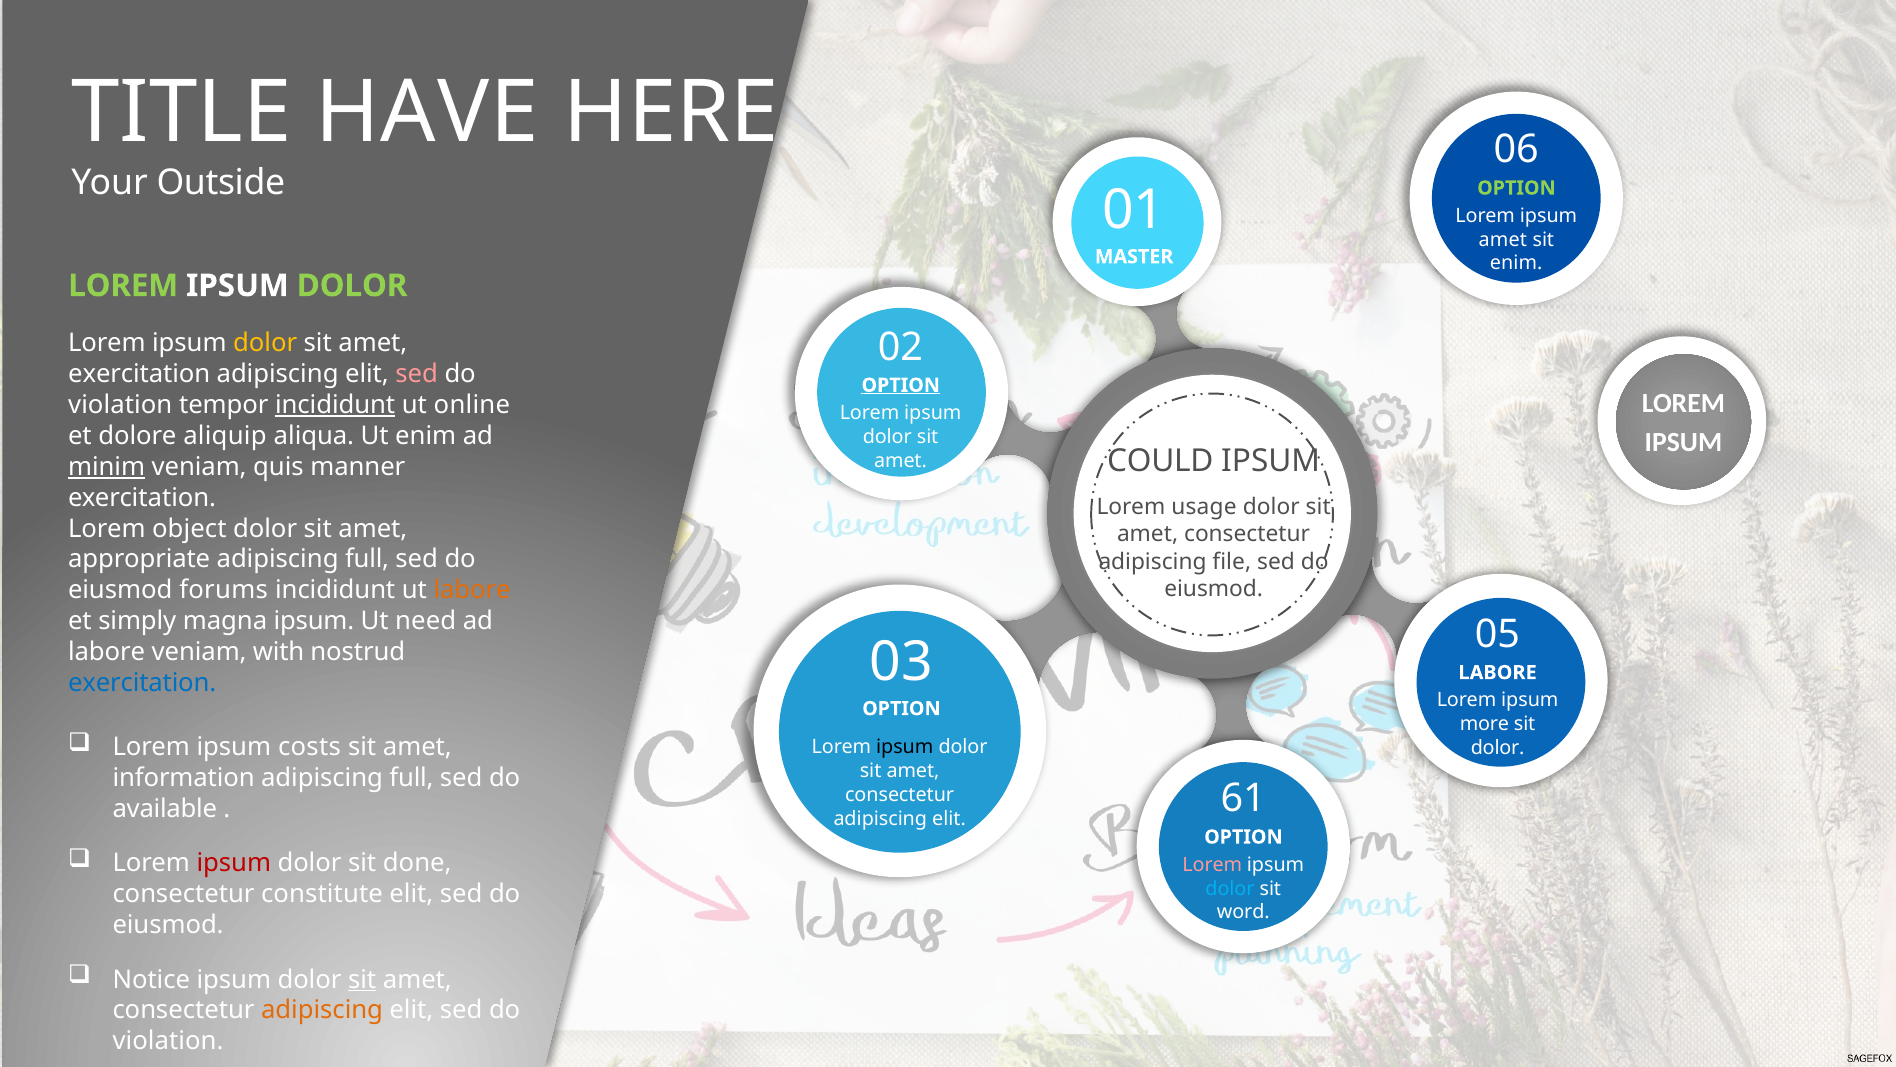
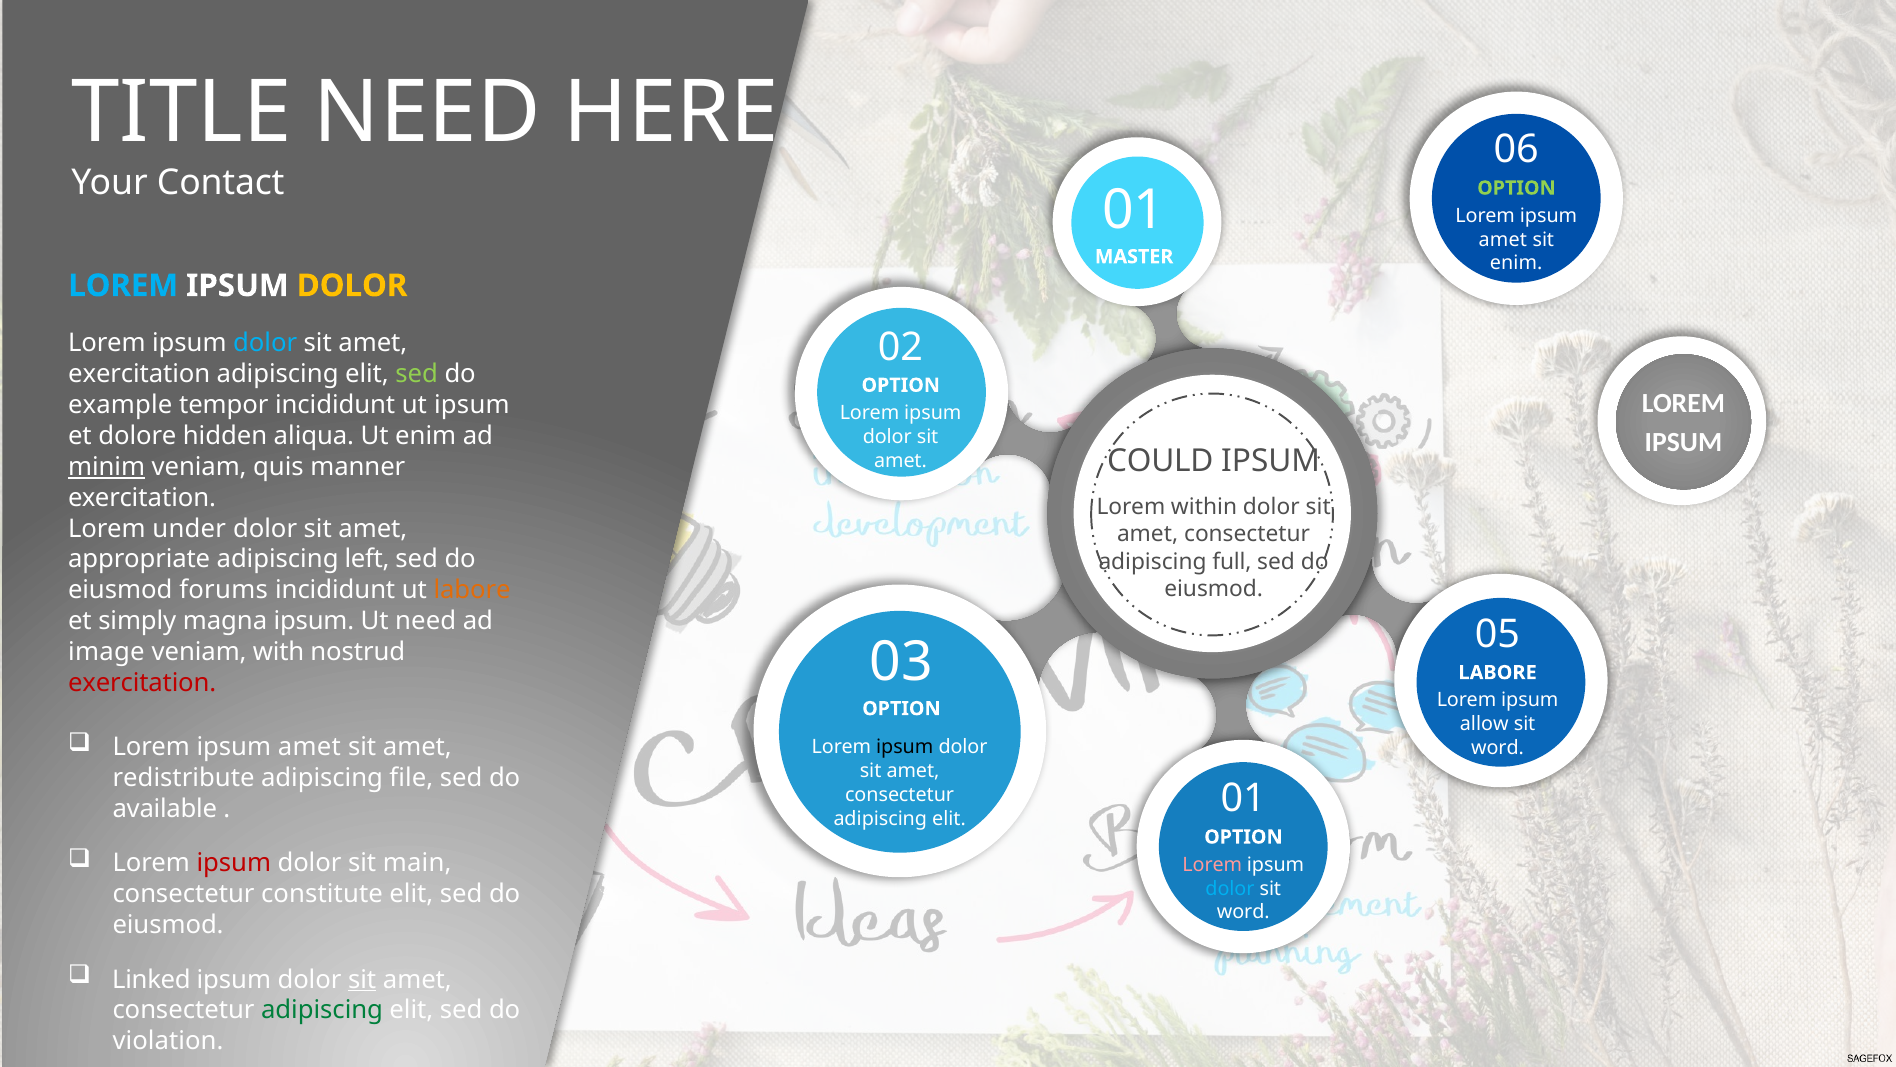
TITLE HAVE: HAVE -> NEED (427, 113)
Outside: Outside -> Contact (221, 182)
LOREM colour: light green -> light blue (123, 286)
DOLOR colour: light green -> yellow (352, 286)
dolor colour: yellow -> light blue (265, 343)
sed colour: pink -> light green (417, 374)
OPTION underline: present -> none (901, 385)
violation: violation -> example (120, 405)
incididunt underline: present -> none (335, 405)
ut online: online -> ipsum (472, 405)
aliquip: aliquip -> hidden (225, 436)
usage: usage -> within (1204, 507)
object: object -> under (189, 528)
full: full -> left (367, 559)
file: file -> full (1232, 561)
labore: labore -> image (106, 652)
exercitation colour: blue -> red (142, 683)
more: more -> allow (1484, 724)
costs: costs -> amet (309, 747)
dolor: dolor -> word (1498, 748)
information: information -> redistribute (184, 777)
full: full -> file (411, 777)
elit 61: 61 -> 01 (1243, 798)
done: done -> main (417, 863)
Notice: Notice -> Linked (151, 979)
adipiscing colour: orange -> green (322, 1010)
